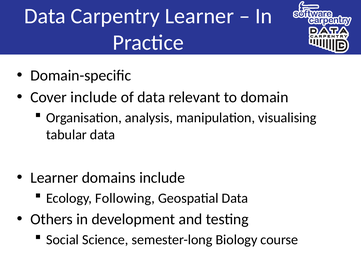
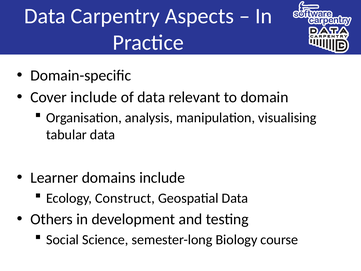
Carpentry Learner: Learner -> Aspects (199, 16)
Following: Following -> Construct (125, 198)
